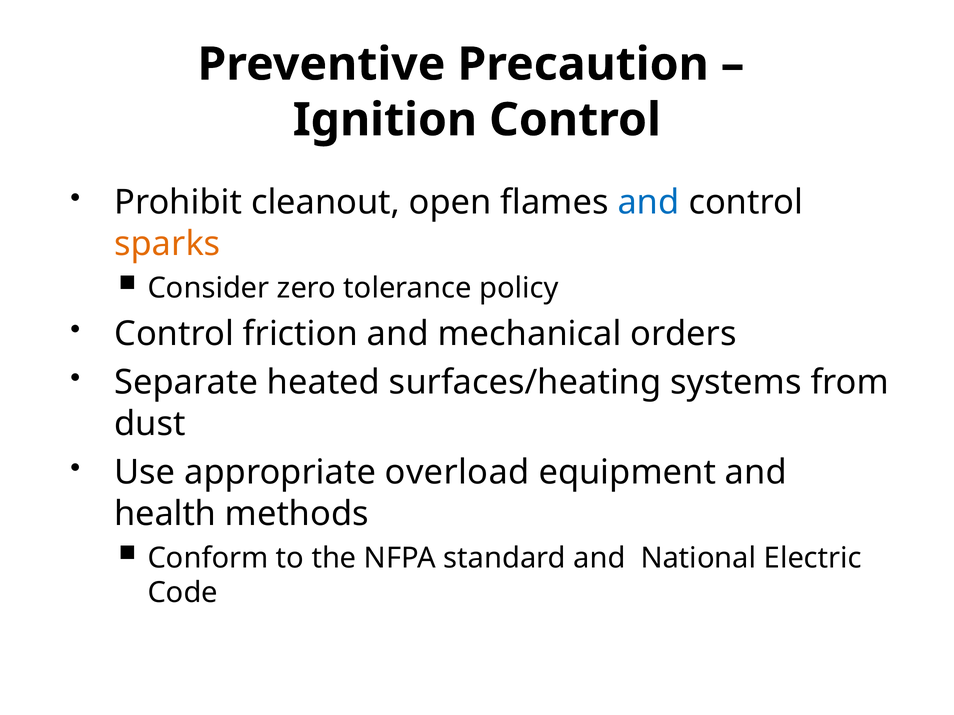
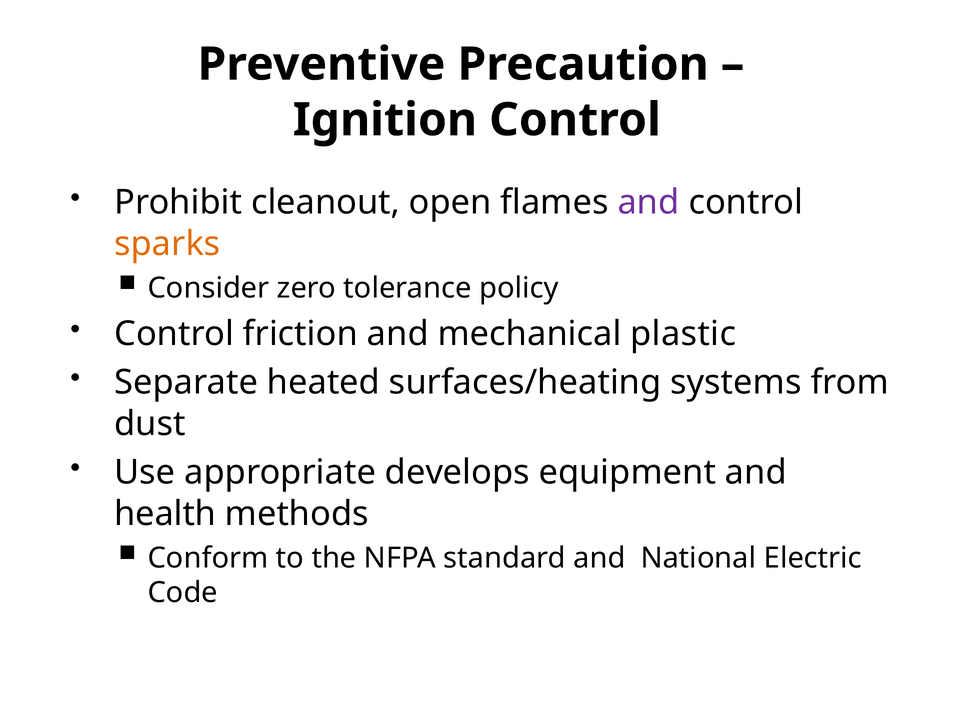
and colour: blue -> purple (649, 203)
orders: orders -> plastic (683, 334)
overload: overload -> develops (457, 473)
